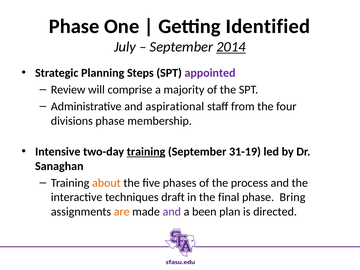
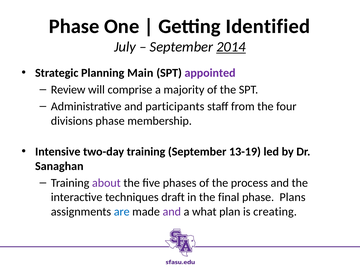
Steps: Steps -> Main (140, 73)
aspirational: aspirational -> participants (175, 106)
training underline: present -> none (146, 152)
31-19: 31-19 -> 13-19 (245, 152)
about colour: orange -> purple (106, 183)
Bring: Bring -> Plans (293, 197)
are colour: orange -> blue (122, 212)
been: been -> what (204, 212)
directed: directed -> creating (275, 212)
